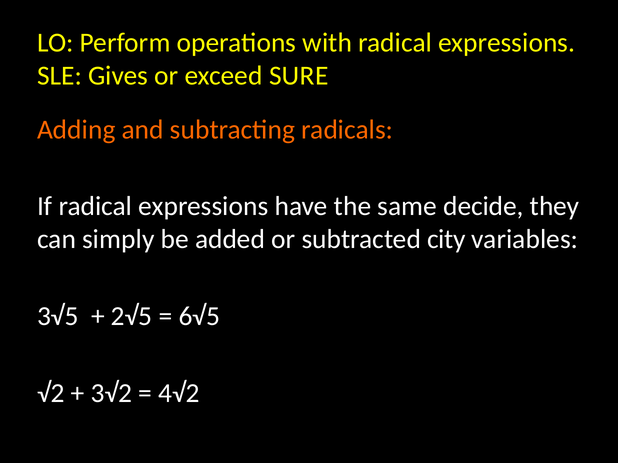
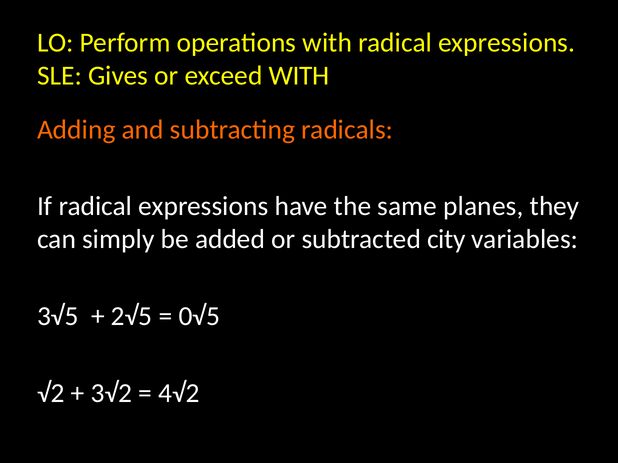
exceed SURE: SURE -> WITH (299, 76)
decide: decide -> planes (483, 207)
6√5: 6√5 -> 0√5 (199, 317)
